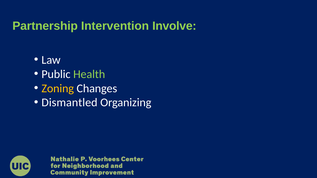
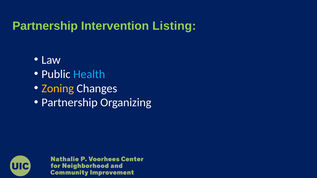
Involve: Involve -> Listing (174, 26)
Health colour: light green -> light blue (89, 74)
Dismantled: Dismantled -> Partnership (70, 103)
